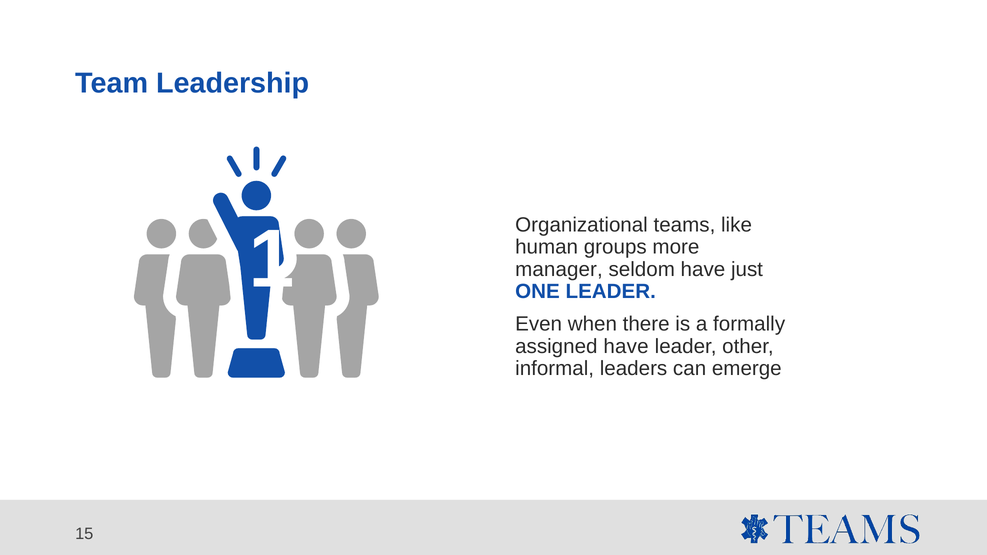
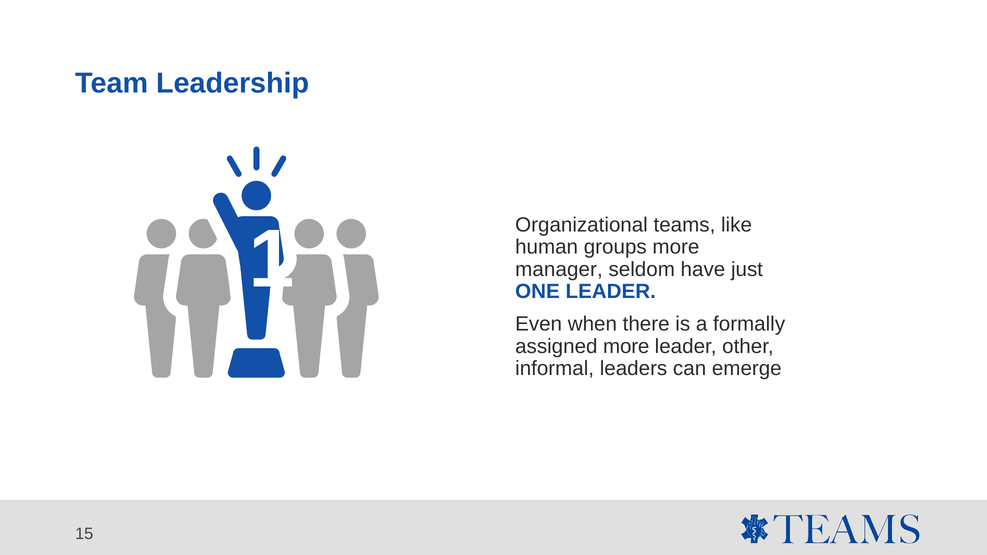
assigned have: have -> more (626, 347)
